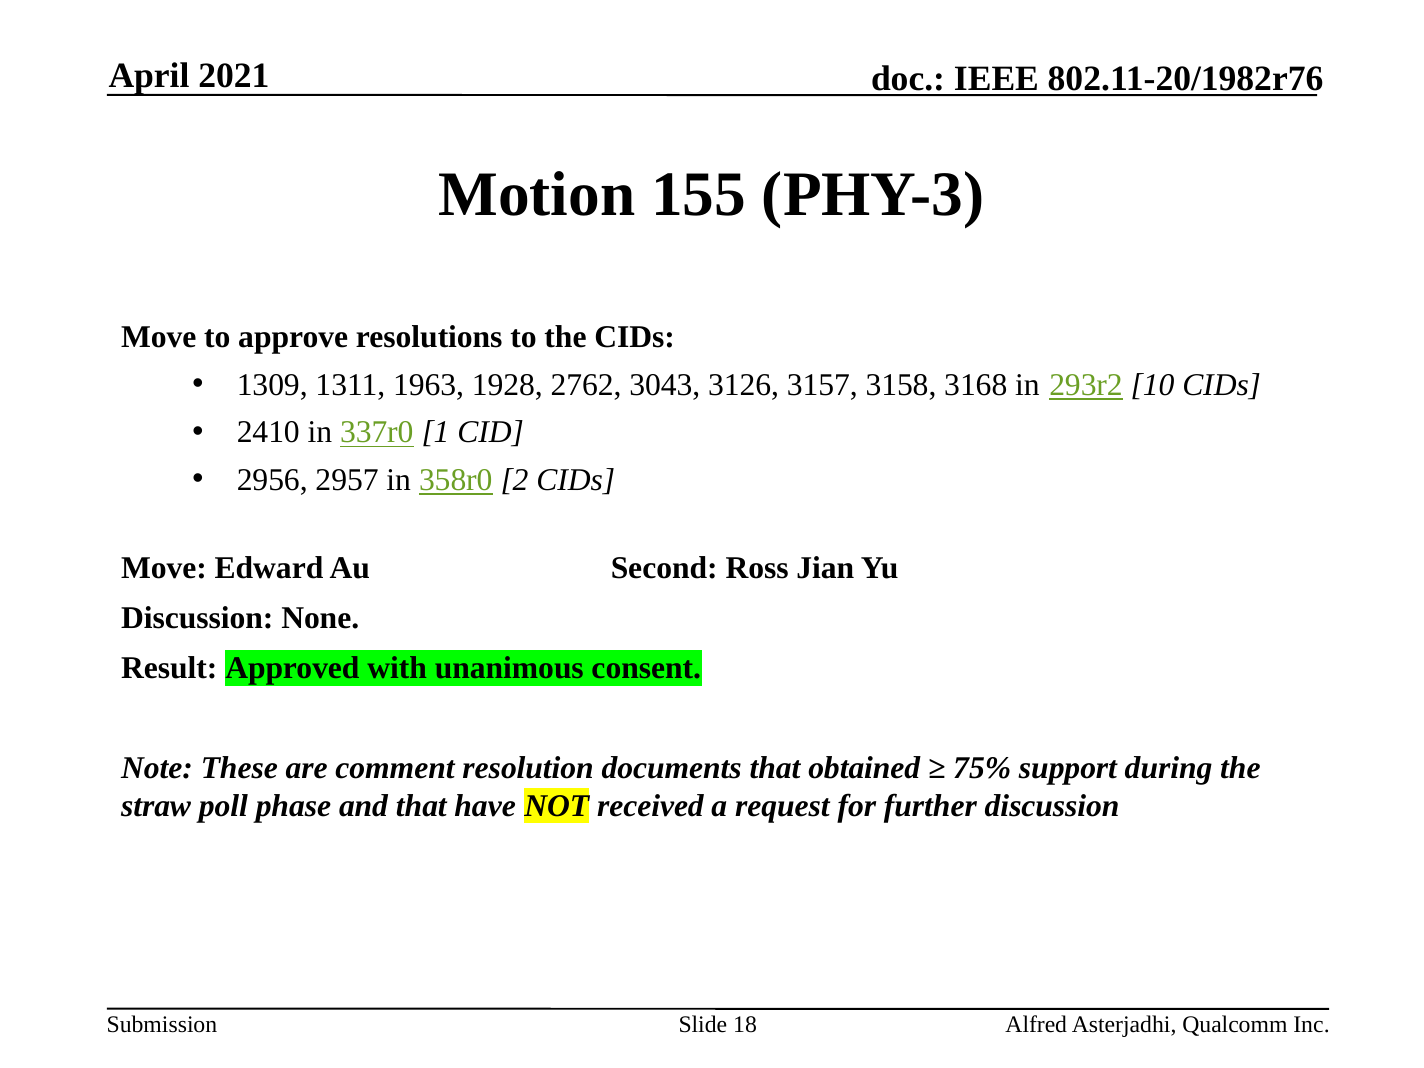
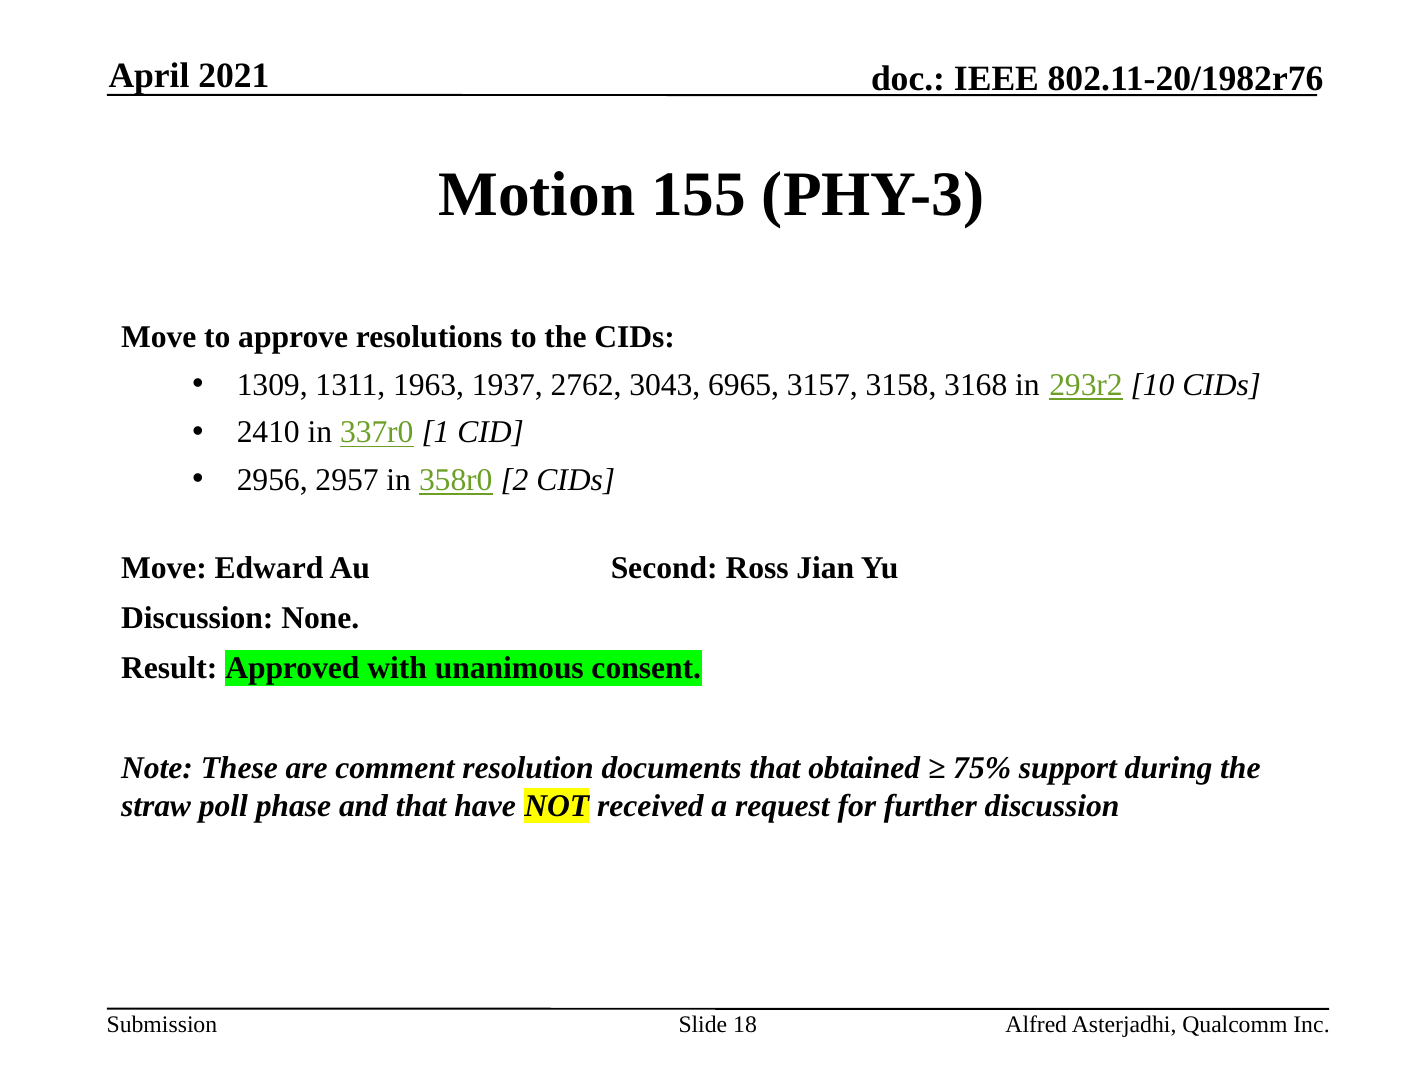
1928: 1928 -> 1937 (507, 385)
3126: 3126 -> 6965 (744, 385)
